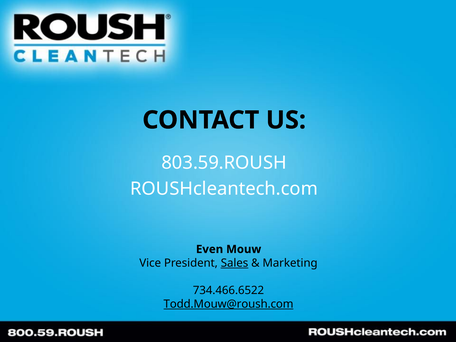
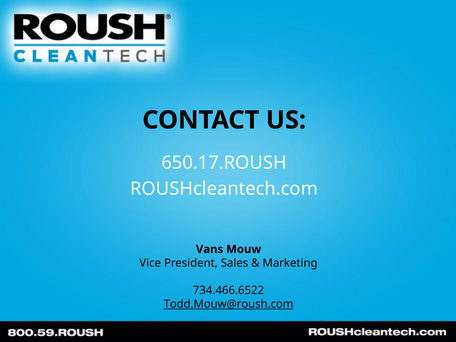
803.59.ROUSH: 803.59.ROUSH -> 650.17.ROUSH (224, 163)
Even: Even -> Vans (210, 249)
Sales underline: present -> none (235, 263)
